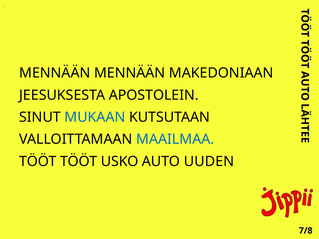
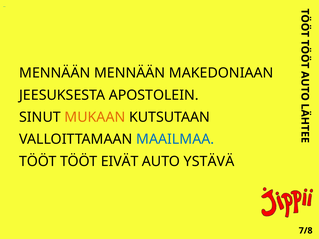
MUKAAN colour: blue -> orange (95, 117)
USKO: USKO -> EIVÄT (120, 162)
UUDEN: UUDEN -> YSTÄVÄ (209, 162)
